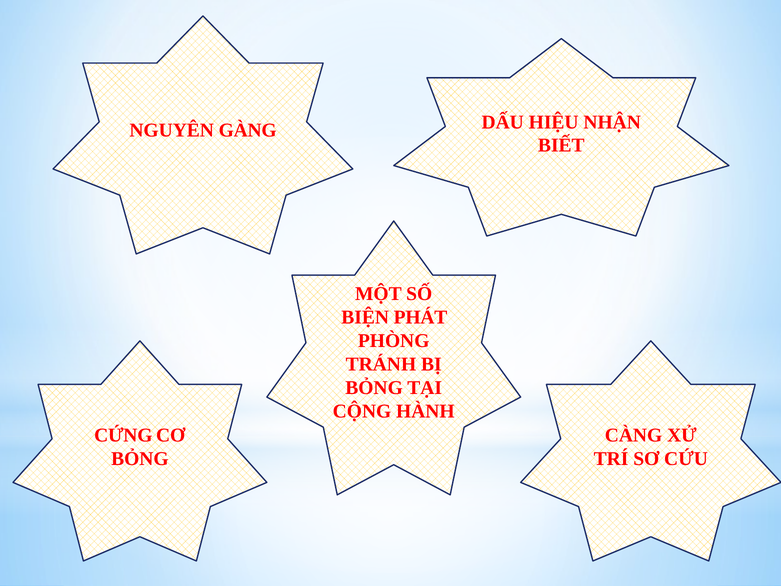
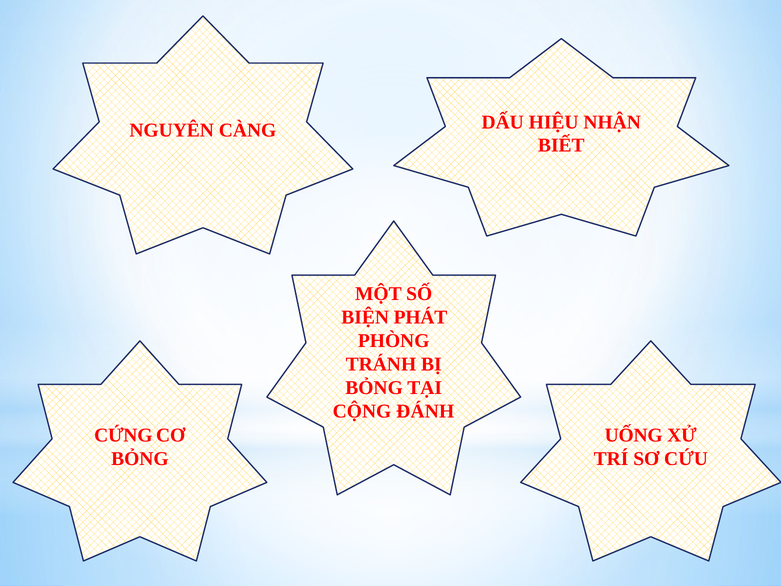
GÀNG: GÀNG -> CÀNG (248, 130)
HÀNH: HÀNH -> ĐÁNH (425, 411)
CÀNG: CÀNG -> UỐNG (634, 435)
